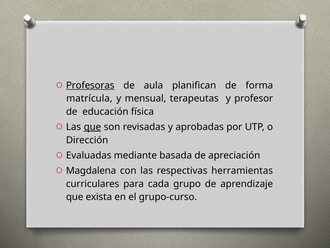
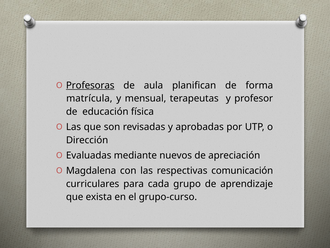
que underline: present -> none (92, 127)
basada: basada -> nuevos (176, 155)
herramientas: herramientas -> comunicación (242, 170)
